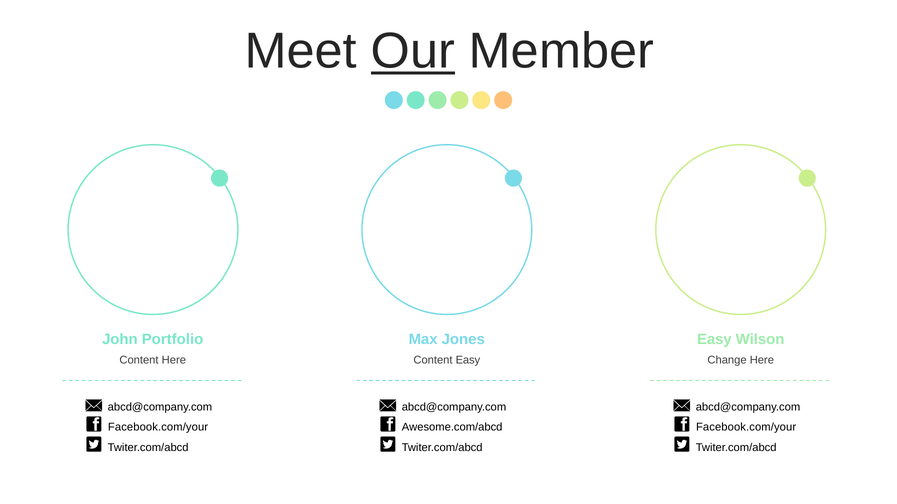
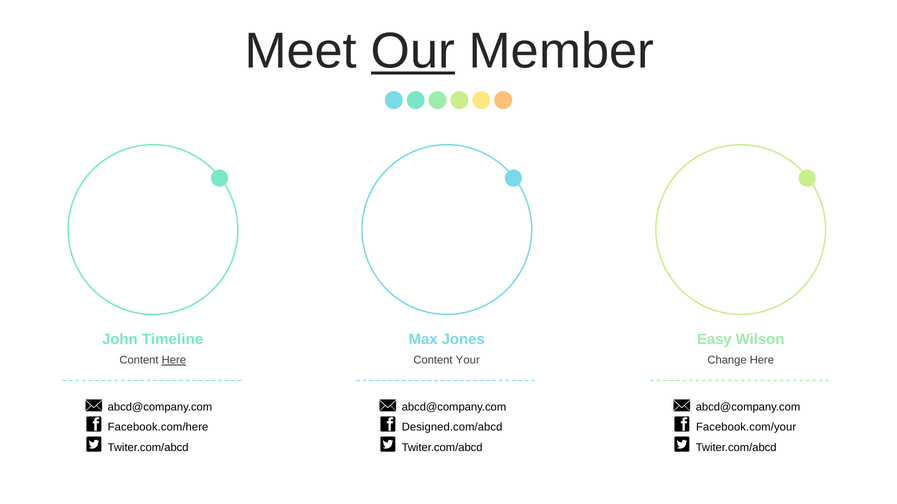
Portfolio: Portfolio -> Timeline (172, 340)
Here underline: none -> present (174, 361)
Content Easy: Easy -> Your (468, 361)
Facebook.com/your: Facebook.com/your -> Facebook.com/here (158, 428)
Awesome.com/abcd: Awesome.com/abcd -> Designed.com/abcd (452, 428)
